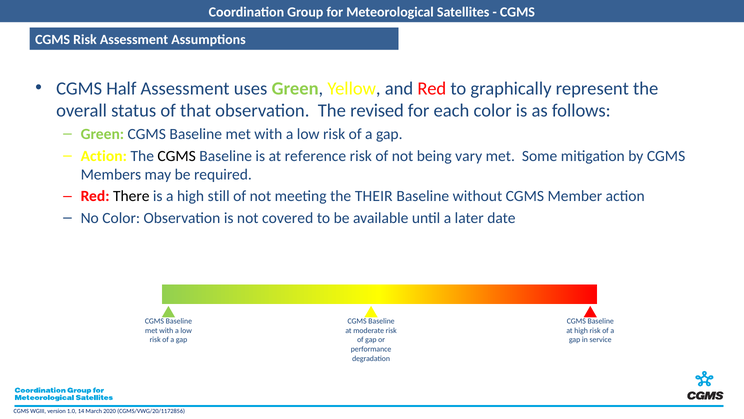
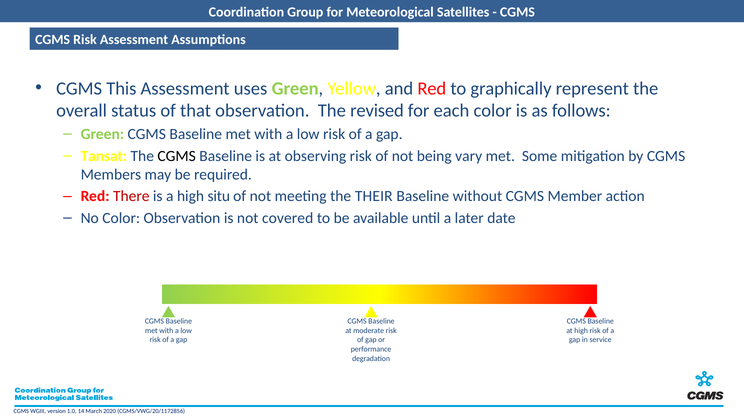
Half: Half -> This (121, 88)
Action: Action -> Tansat (104, 156)
reference: reference -> observing (315, 156)
There colour: black -> red (131, 196)
still: still -> situ (219, 196)
